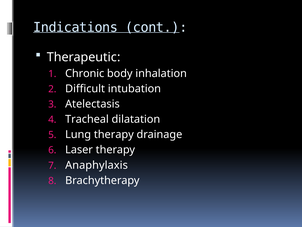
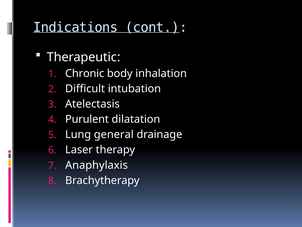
Tracheal: Tracheal -> Purulent (87, 119)
Lung therapy: therapy -> general (114, 134)
